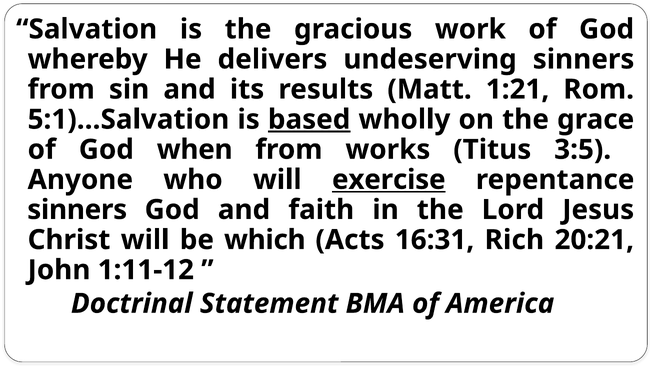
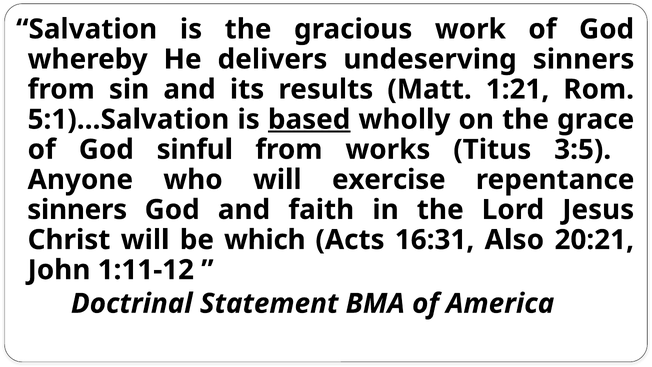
when: when -> sinful (195, 149)
exercise underline: present -> none (389, 180)
Rich: Rich -> Also (514, 240)
